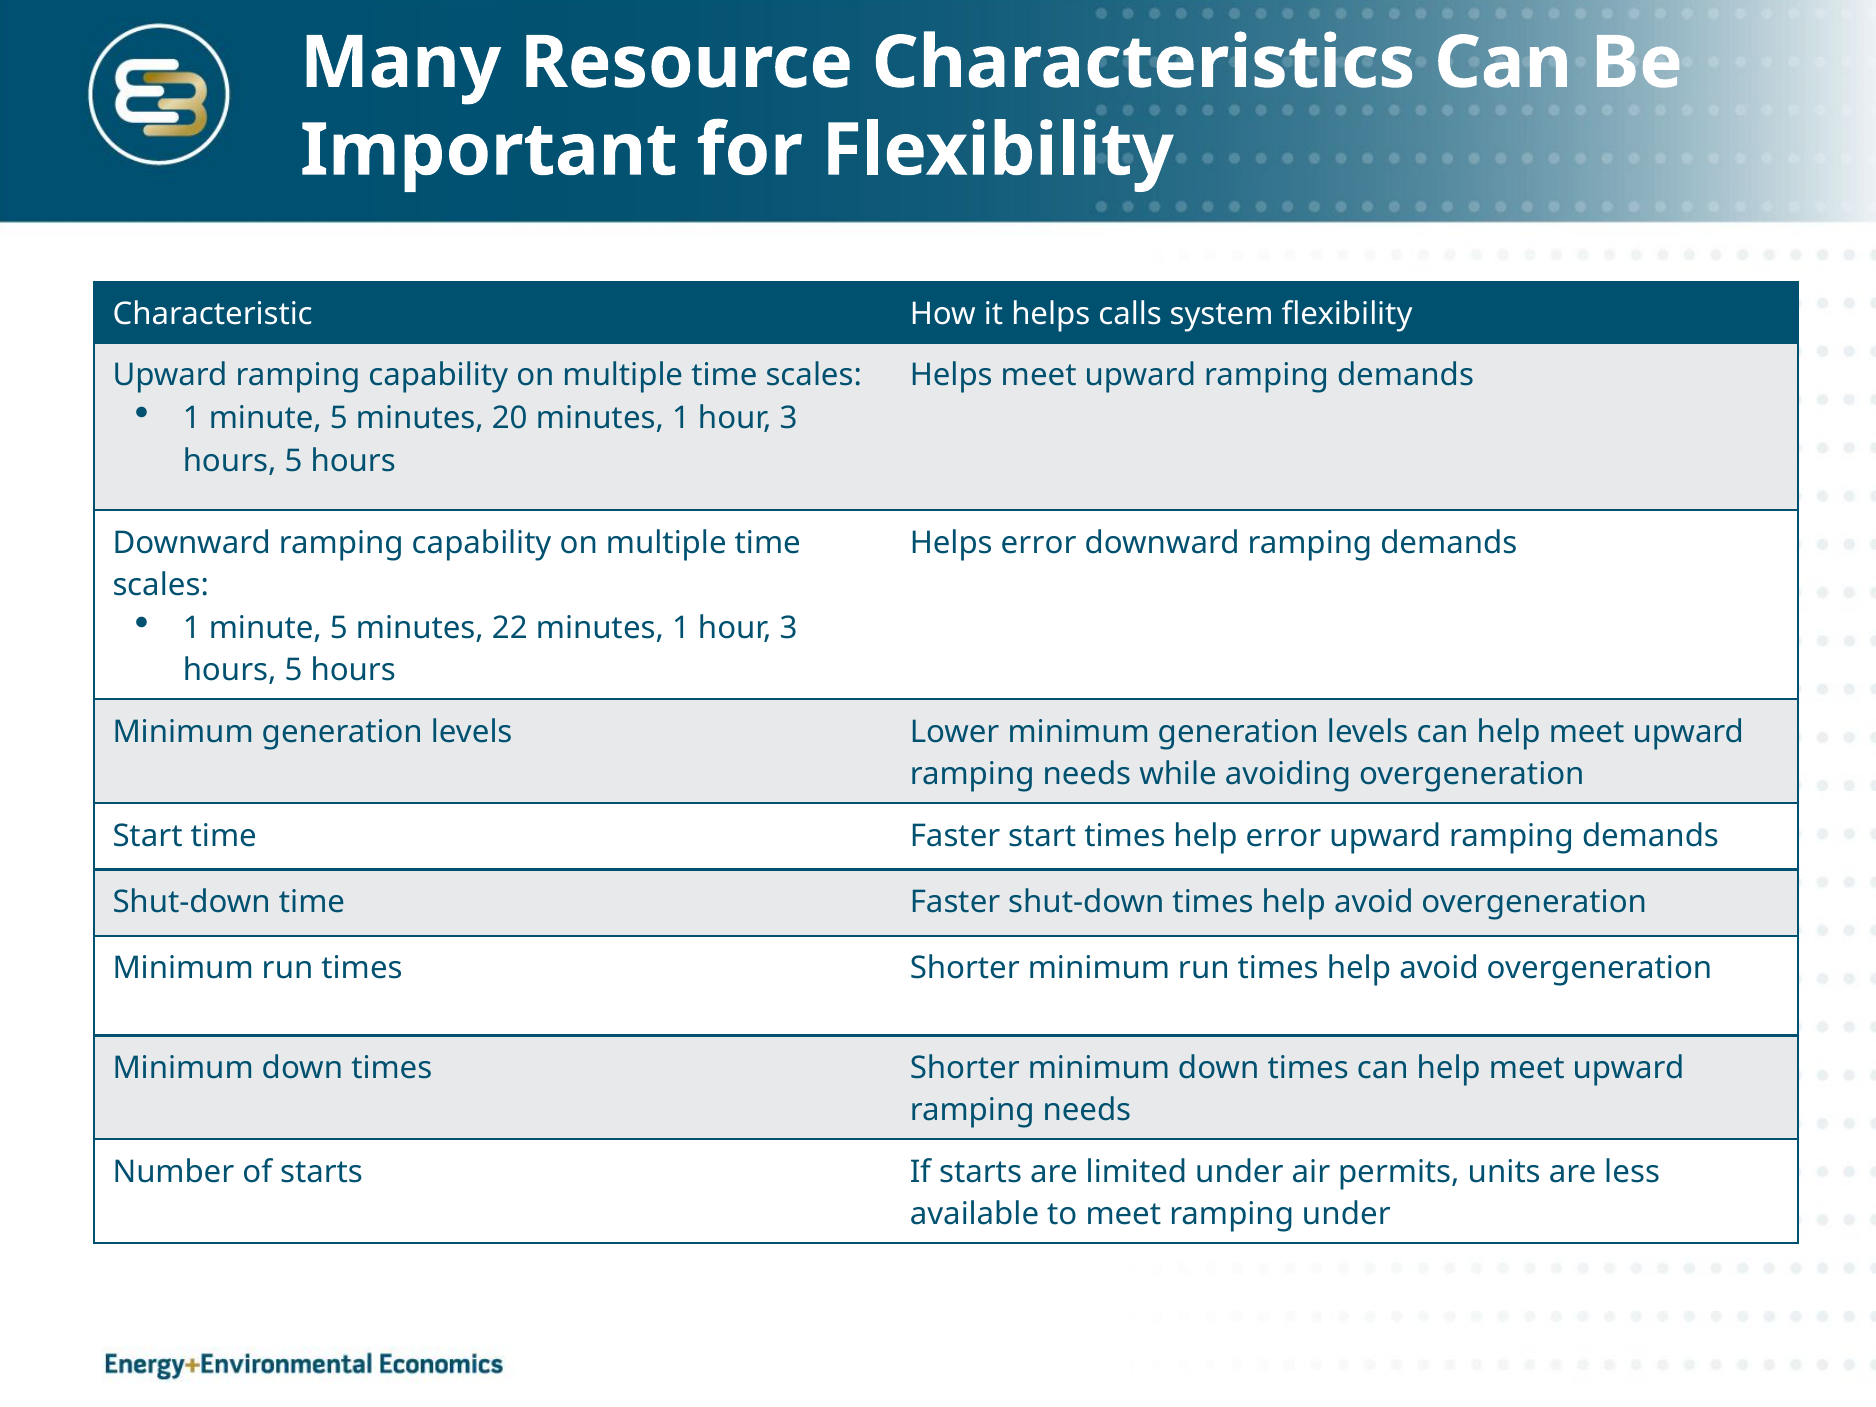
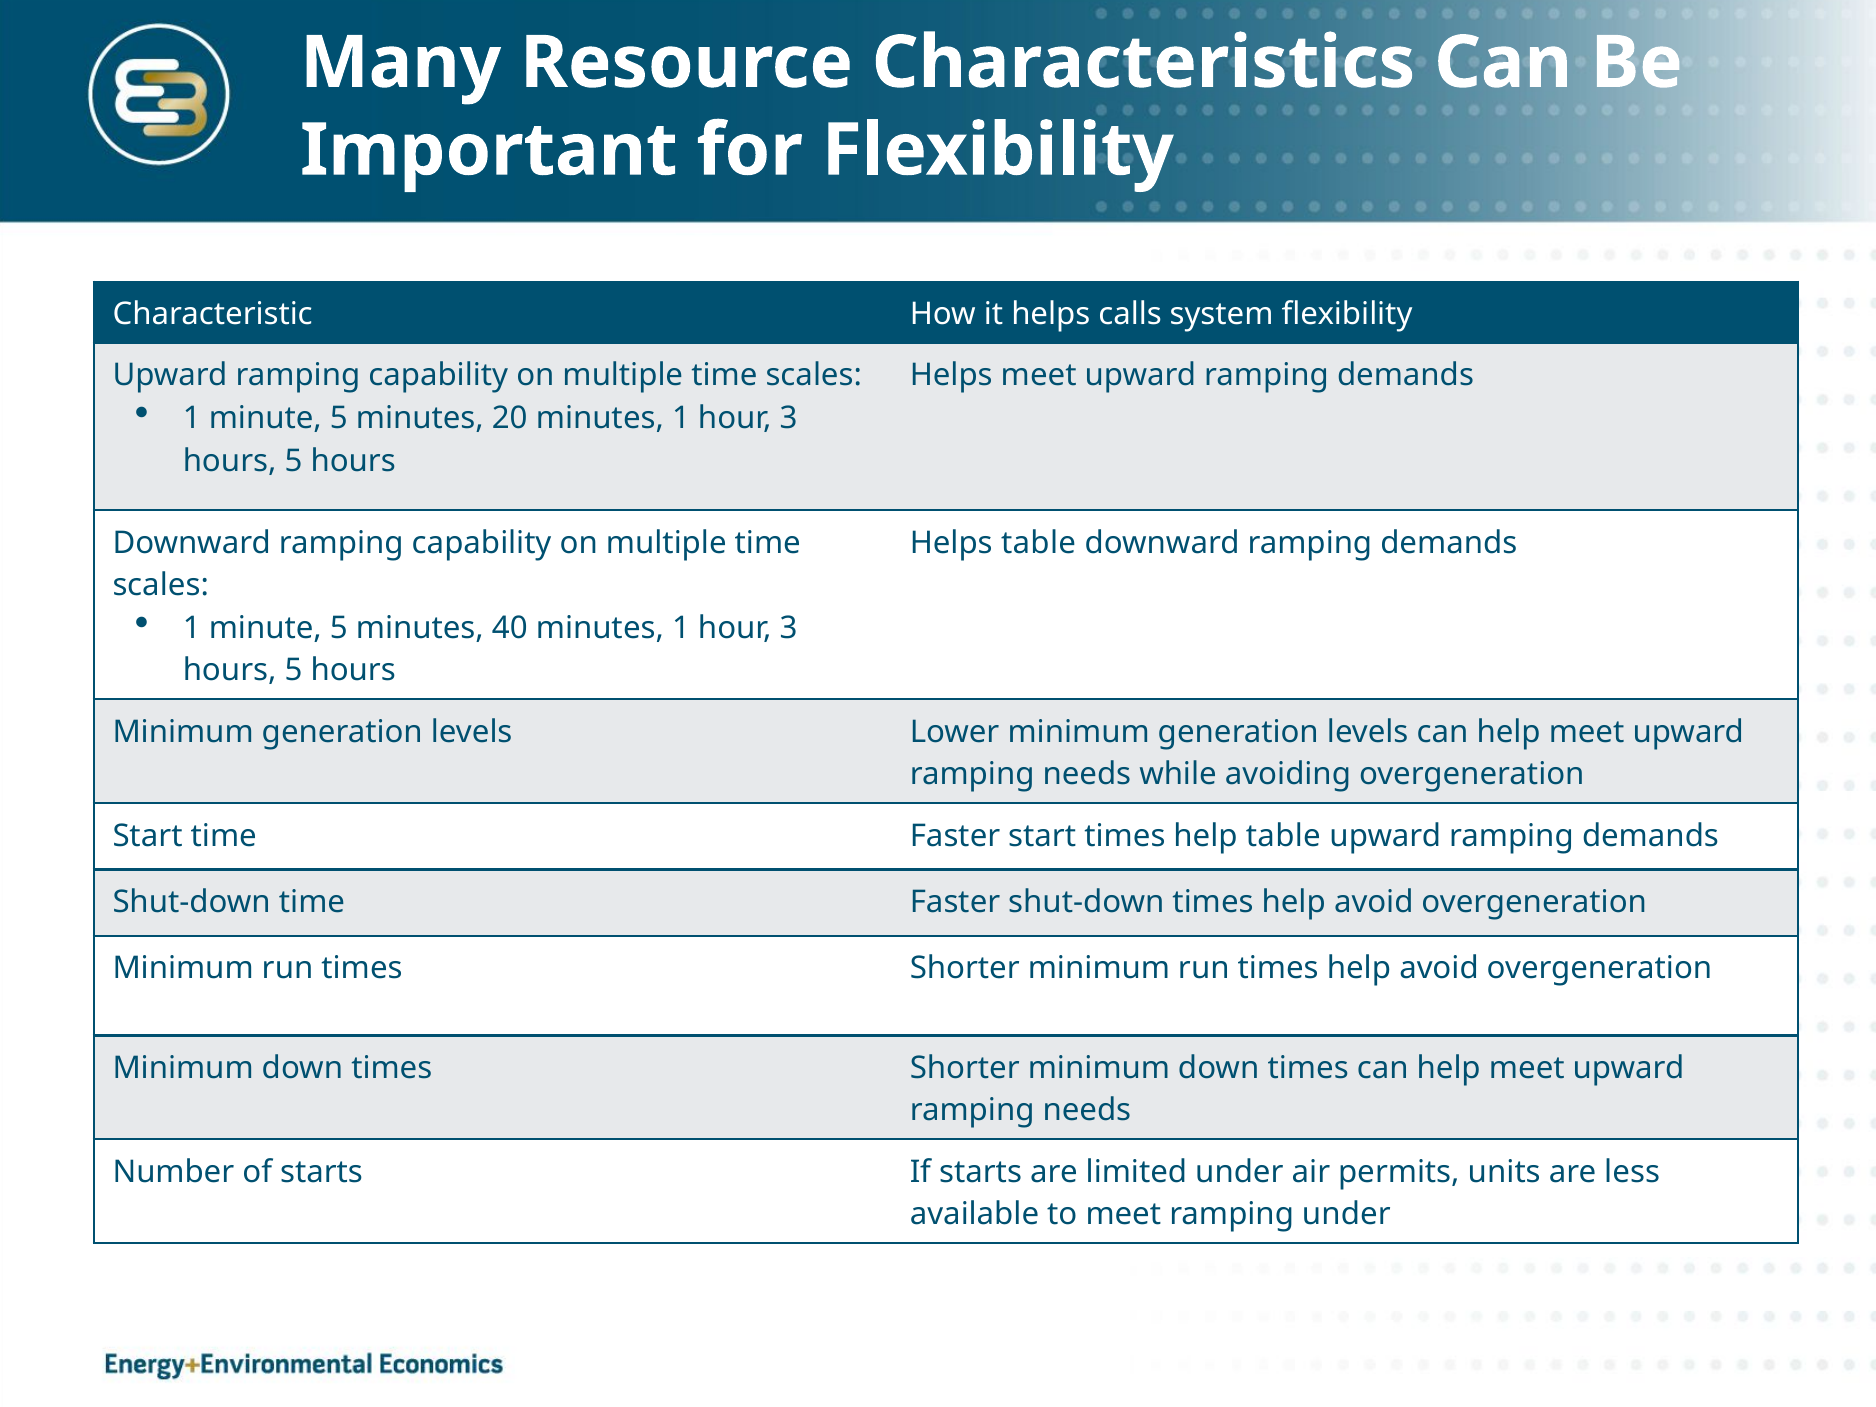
Helps error: error -> table (1039, 543)
22: 22 -> 40 (510, 628)
help error: error -> table (1283, 836)
